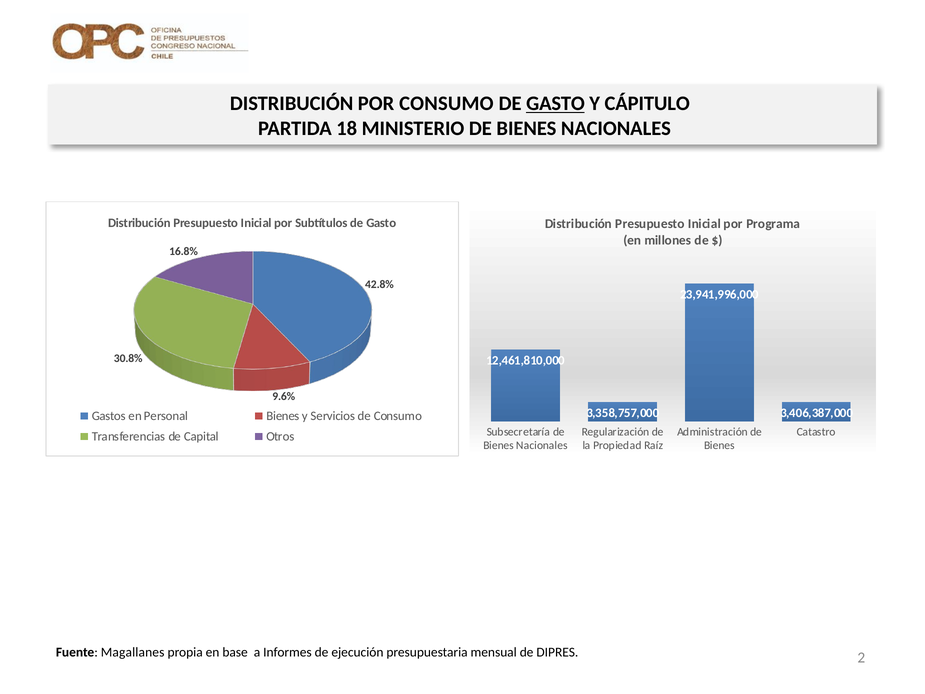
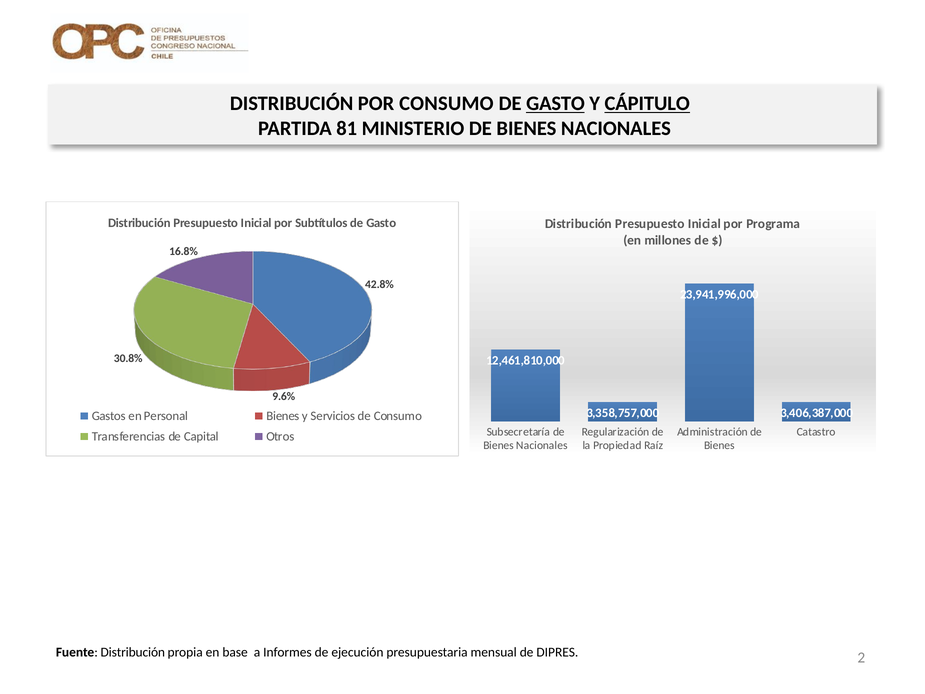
CÁPITULO underline: none -> present (647, 104)
18: 18 -> 81 (347, 128)
Fuente Magallanes: Magallanes -> Distribución (133, 652)
